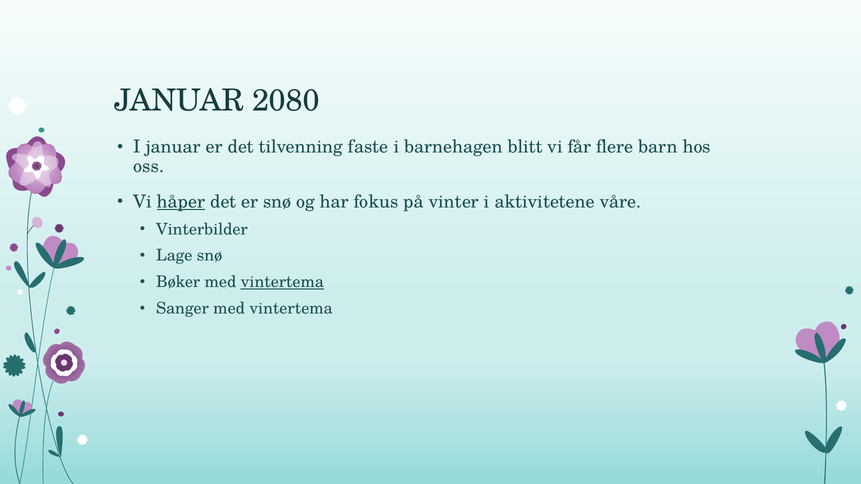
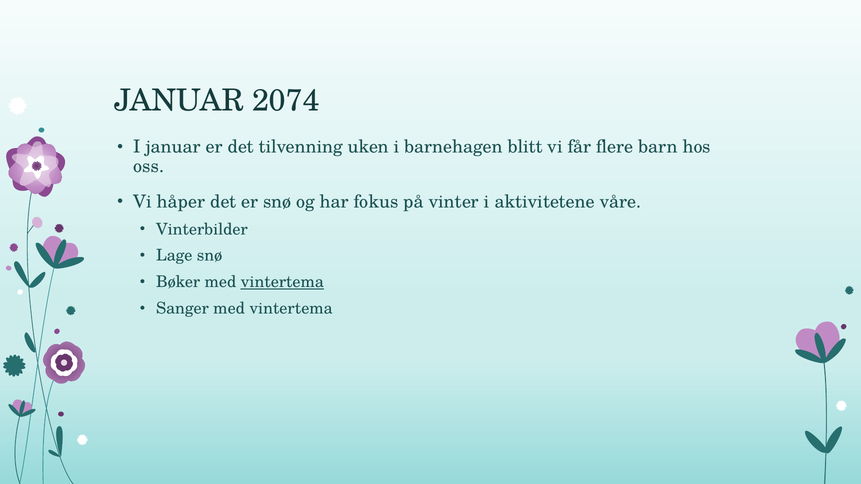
2080: 2080 -> 2074 (286, 101)
faste: faste -> uken (368, 147)
håper underline: present -> none (181, 202)
